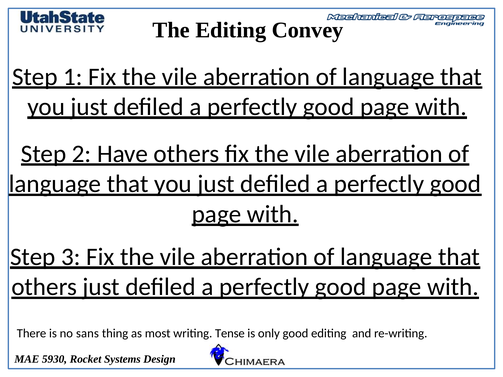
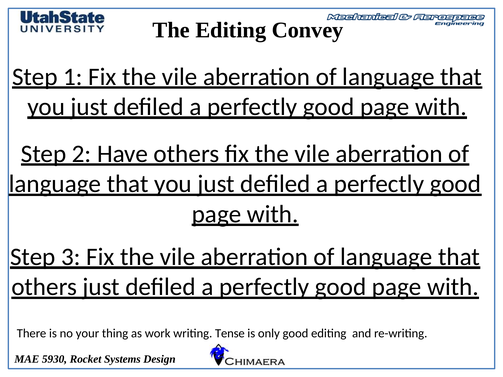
sans: sans -> your (87, 334)
most: most -> work (158, 334)
